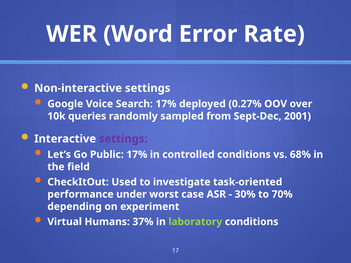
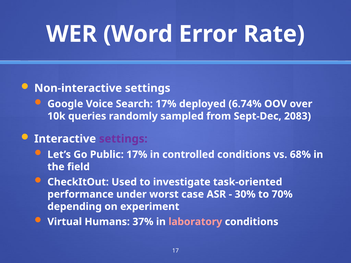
0.27%: 0.27% -> 6.74% (245, 104)
2001: 2001 -> 2083 (298, 116)
laboratory colour: light green -> pink (195, 222)
